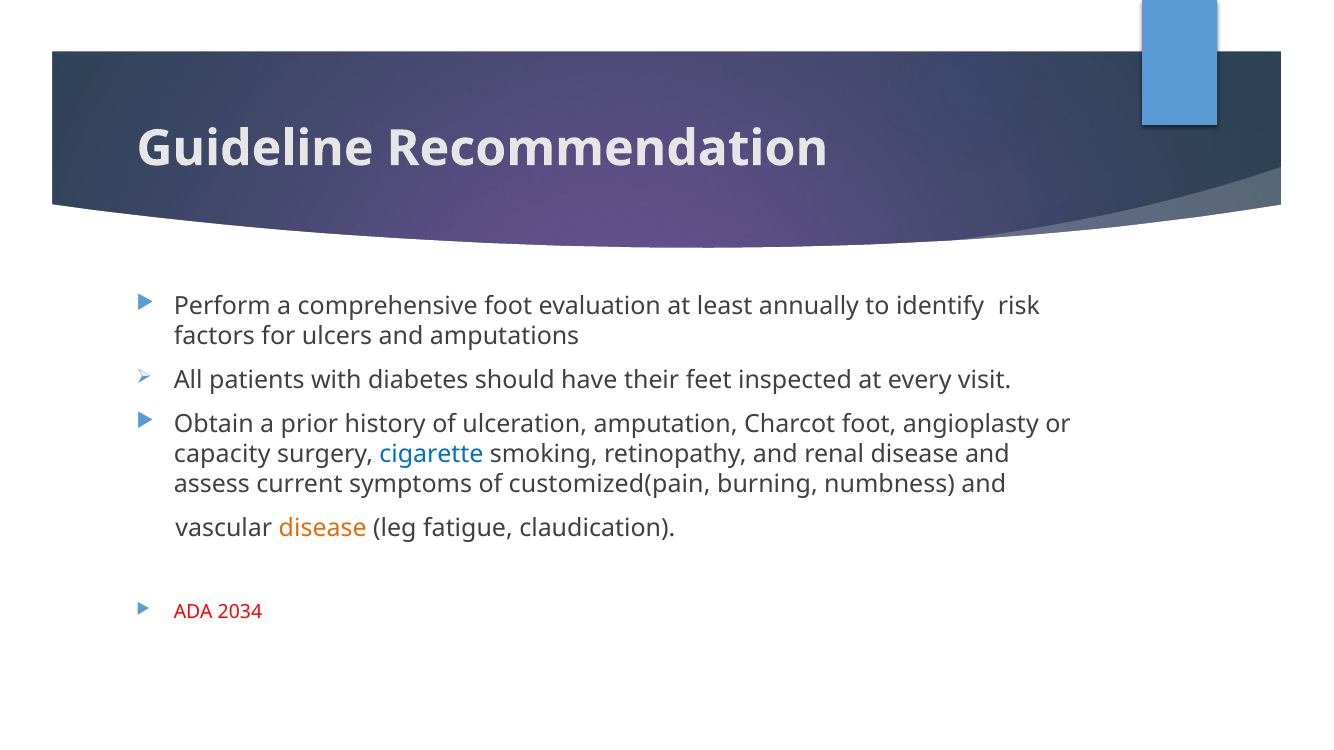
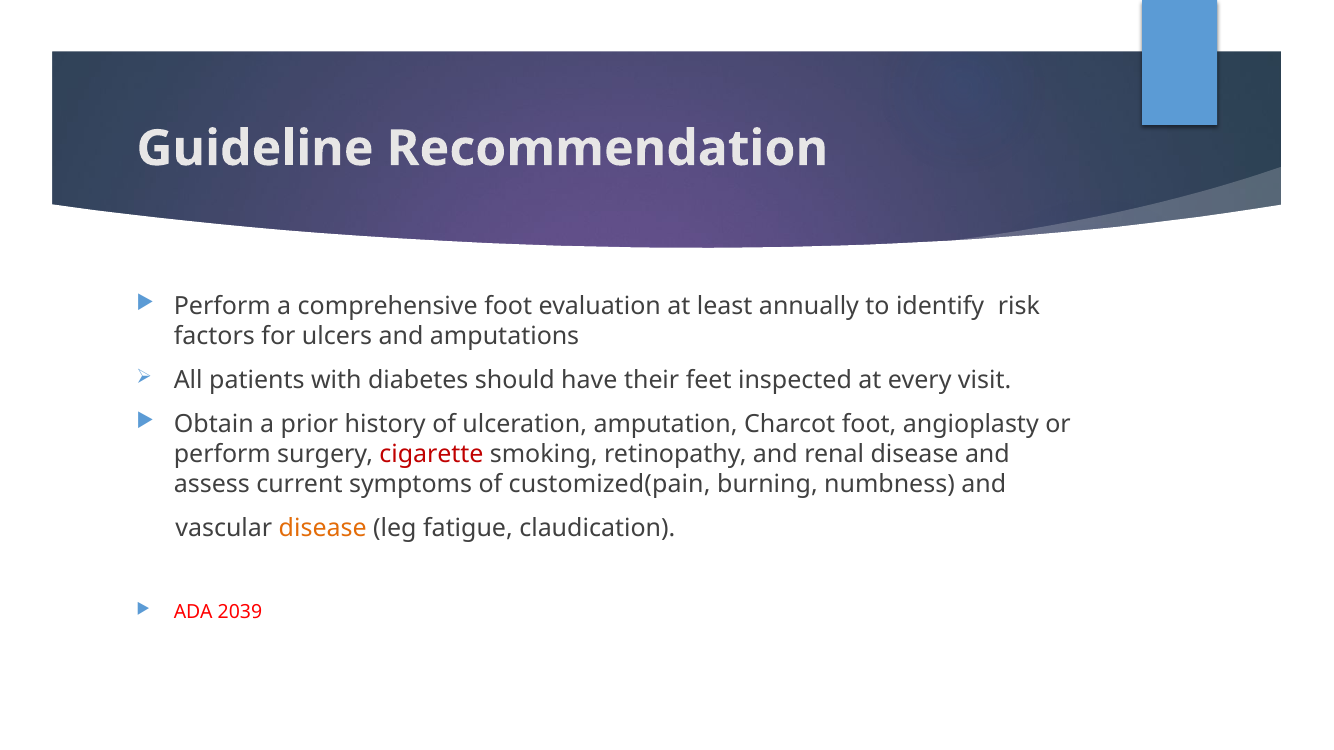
capacity: capacity -> perform (222, 454)
cigarette colour: blue -> red (431, 454)
2034: 2034 -> 2039 (240, 613)
